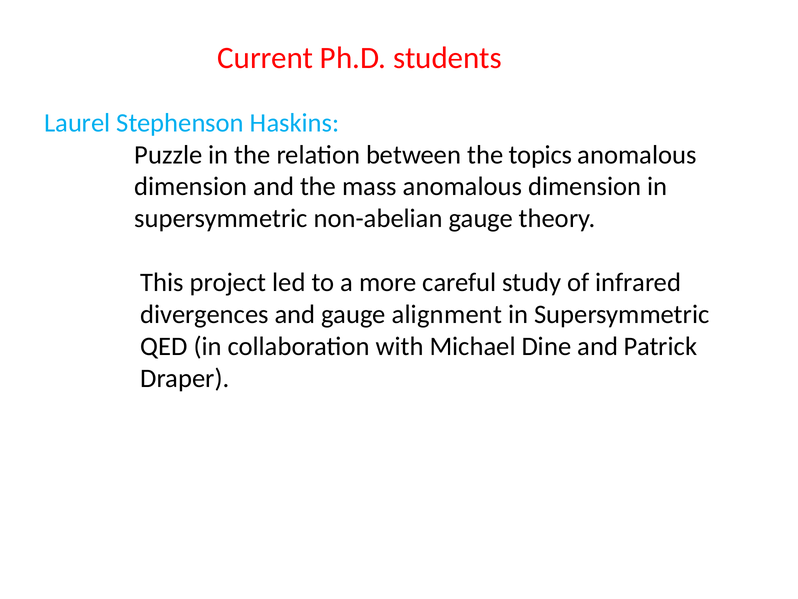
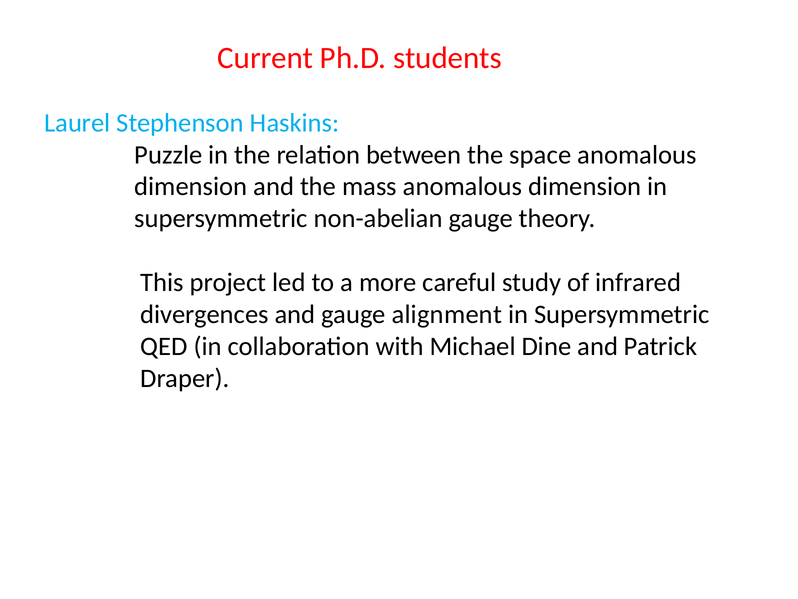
topics: topics -> space (540, 155)
